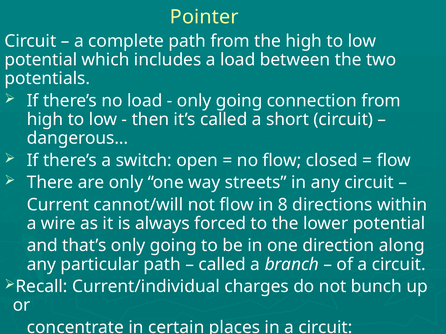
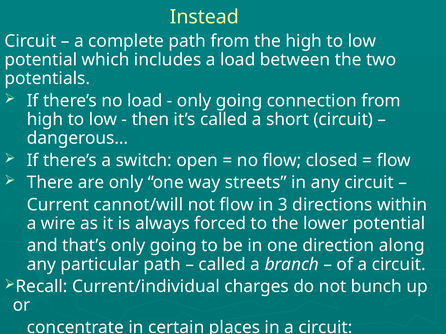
Pointer: Pointer -> Instead (204, 17)
8: 8 -> 3 (283, 205)
